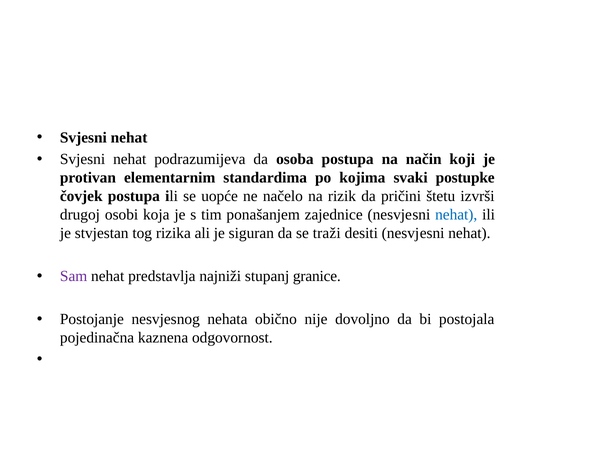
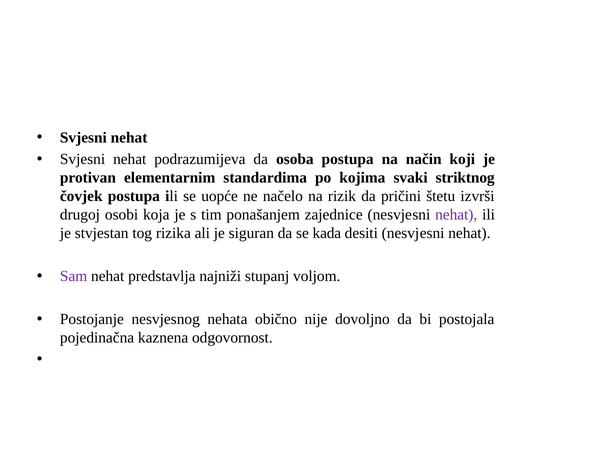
postupke: postupke -> striktnog (465, 177)
nehat colour: blue -> purple (456, 214)
traži: traži -> kada (327, 233)
granice: granice -> voljom (317, 276)
